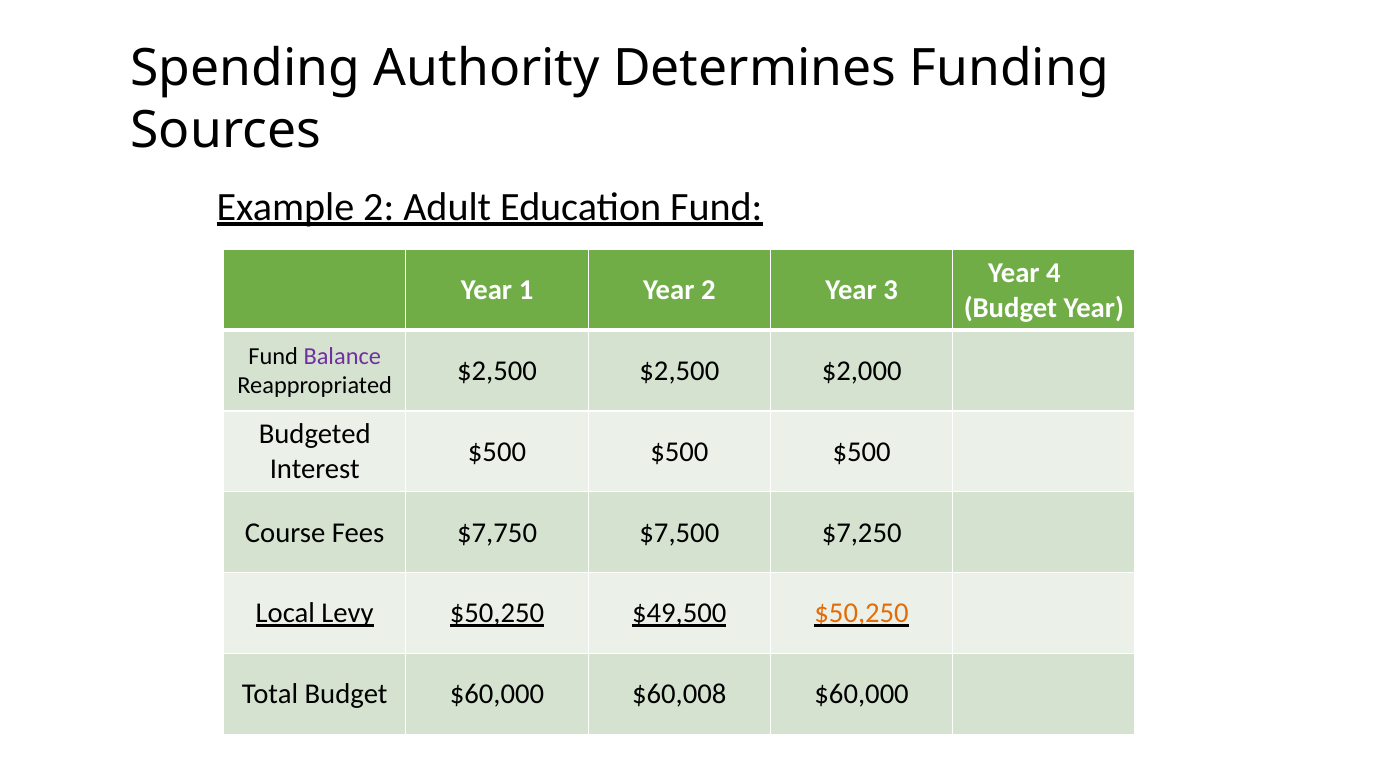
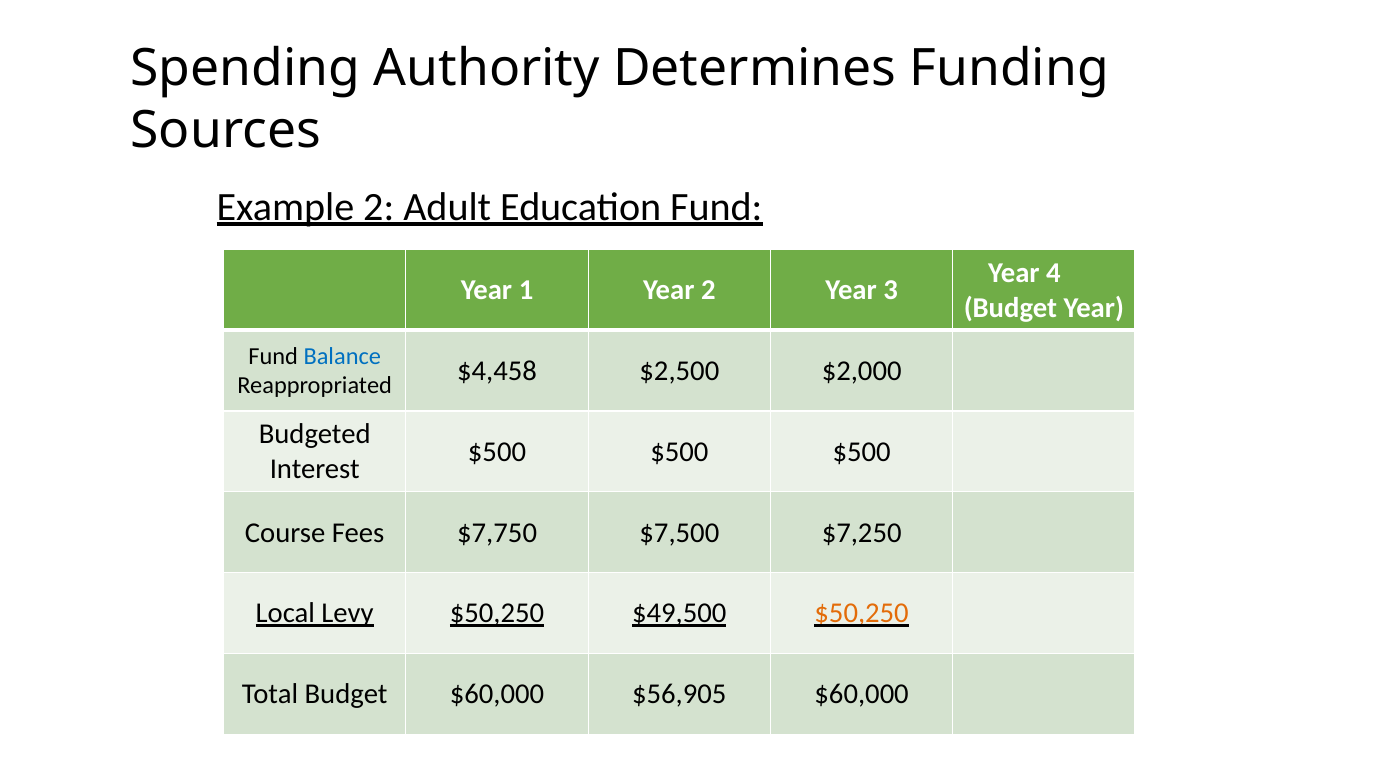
Balance colour: purple -> blue (342, 356)
$2,500: $2,500 -> $4,458 (497, 371)
$60,008: $60,008 -> $56,905 (679, 694)
